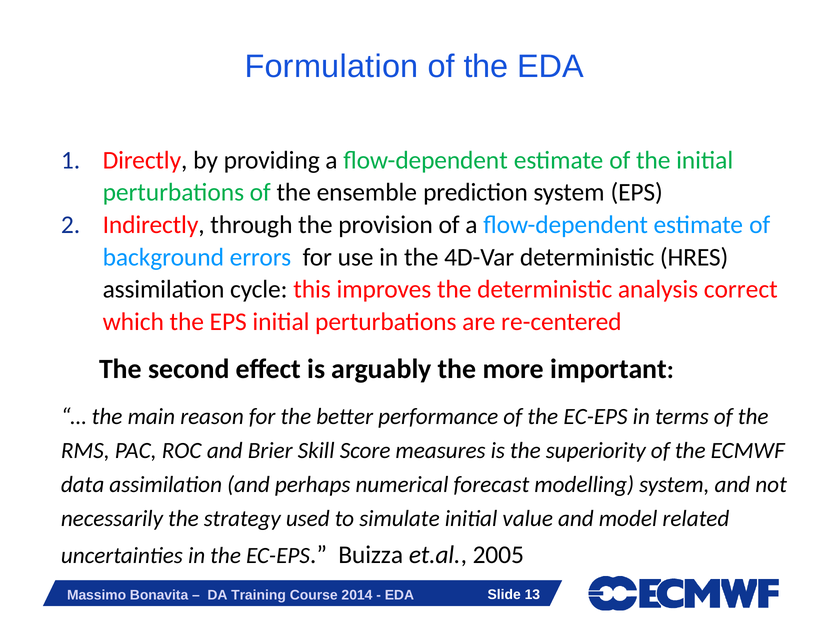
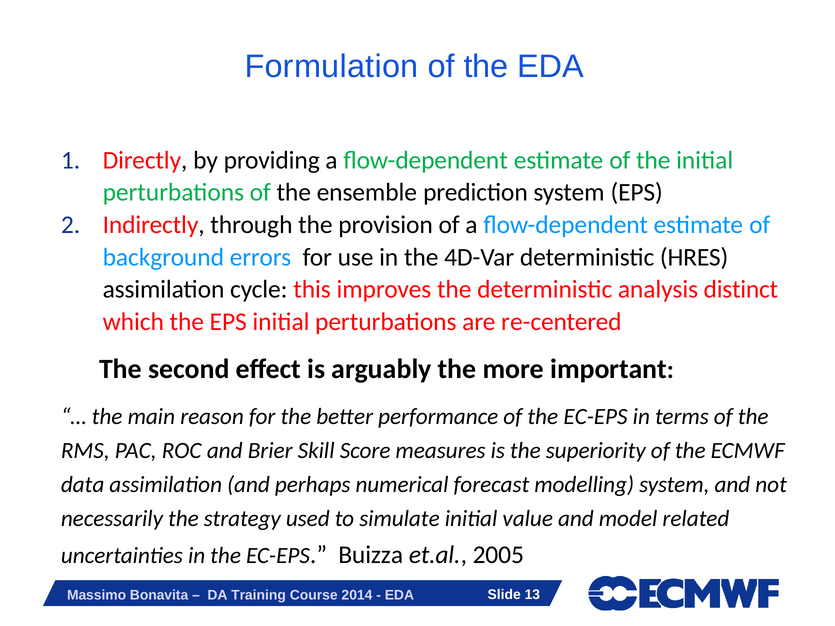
correct: correct -> distinct (741, 290)
